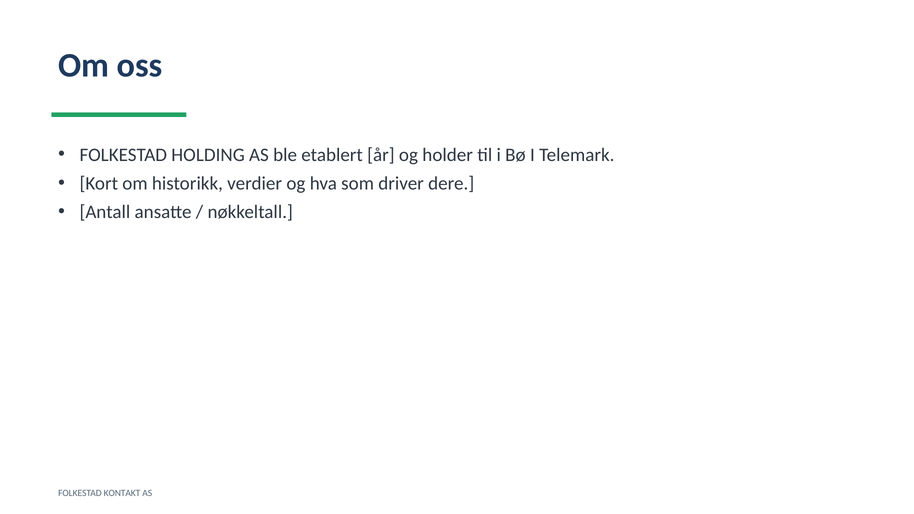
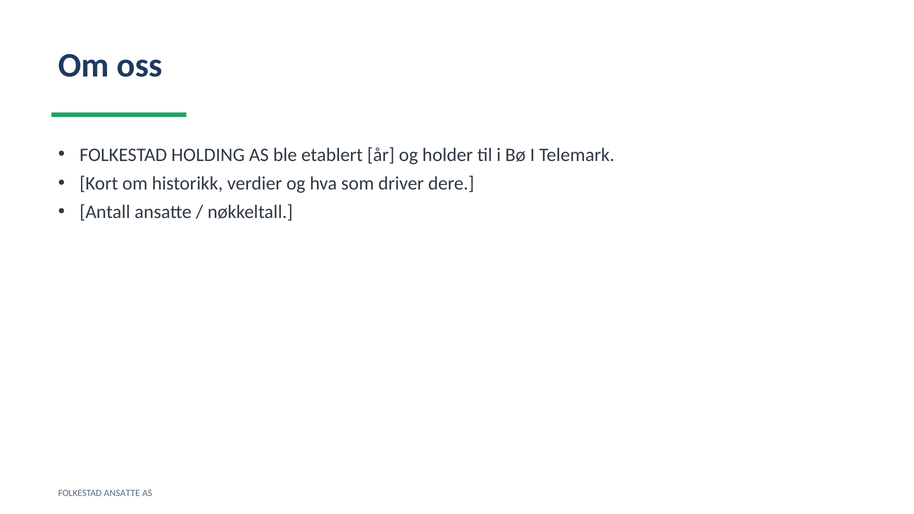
FOLKESTAD KONTAKT: KONTAKT -> ANSATTE (122, 493)
